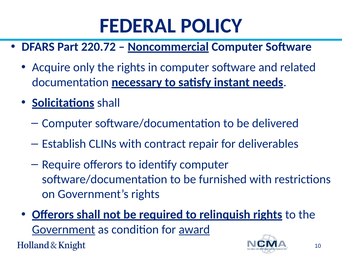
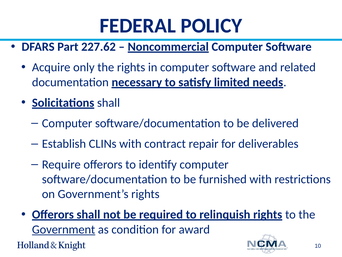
220.72: 220.72 -> 227.62 (99, 47)
instant: instant -> limited (232, 82)
award underline: present -> none (194, 229)
